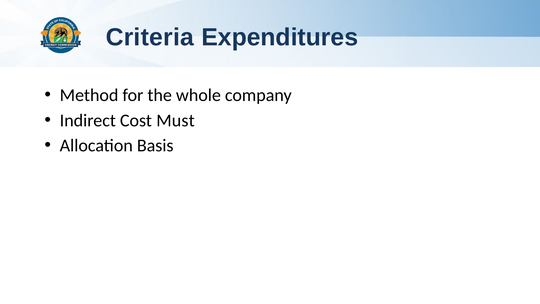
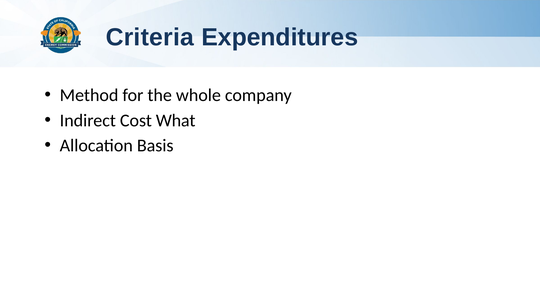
Must: Must -> What (176, 120)
